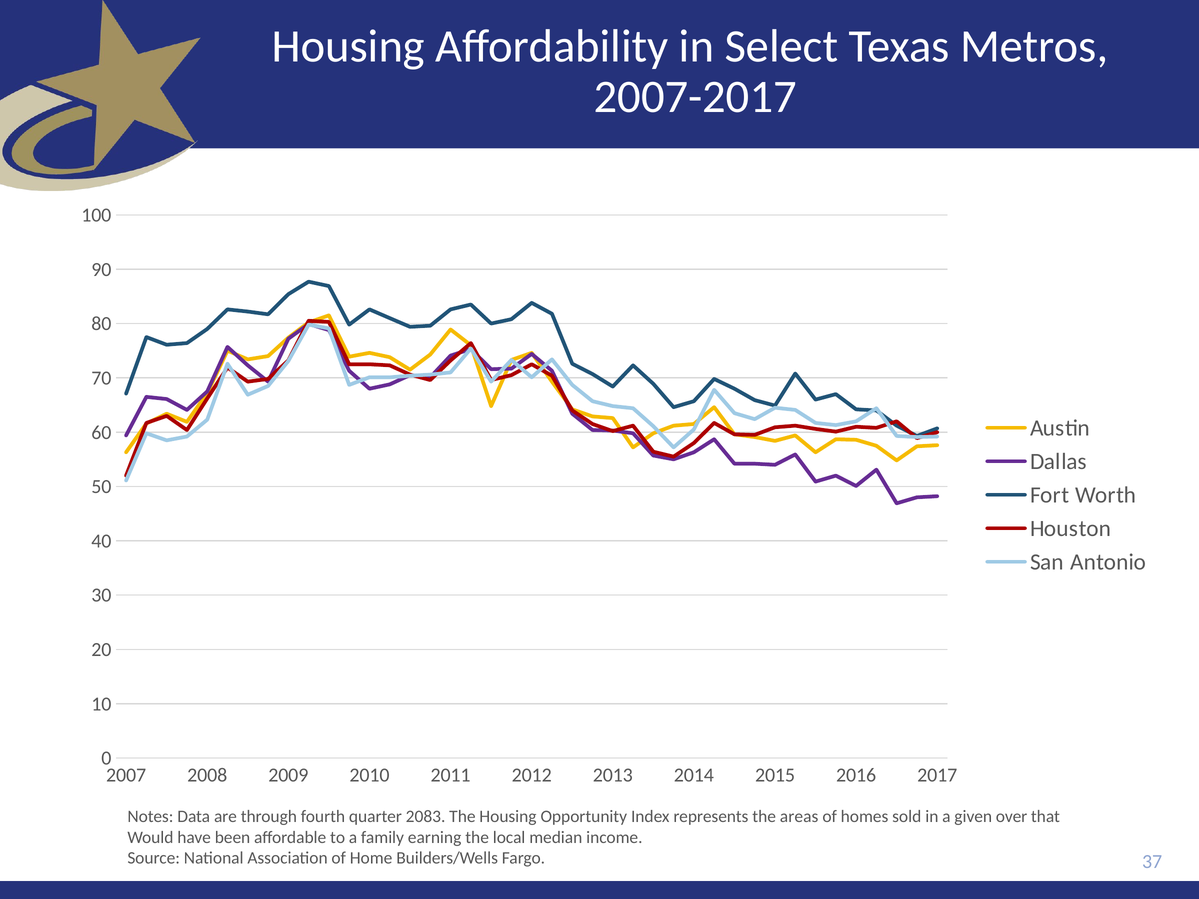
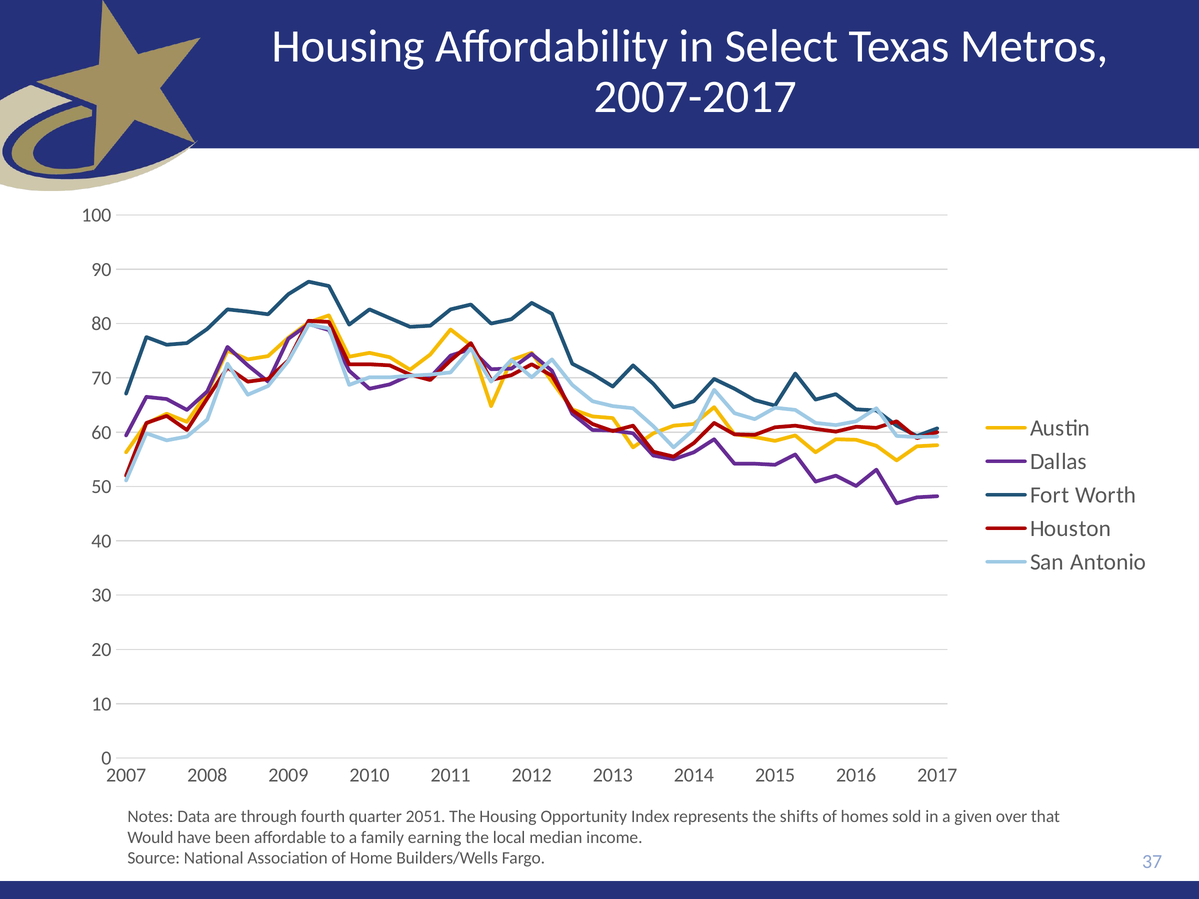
2083: 2083 -> 2051 (426, 817)
areas: areas -> shifts (799, 817)
